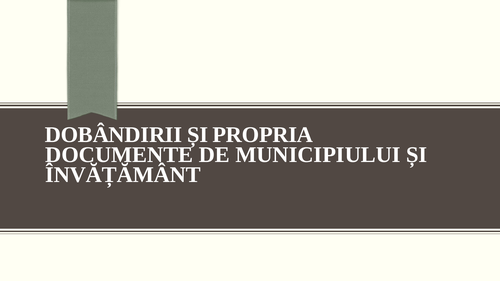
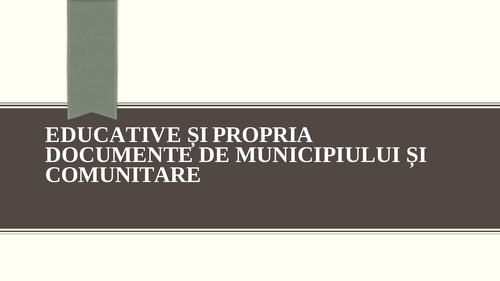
DOBÂNDIRII: DOBÂNDIRII -> EDUCATIVE (113, 135)
ÎNVĂȚĂMÂNT: ÎNVĂȚĂMÂNT -> COMUNITARE (123, 175)
